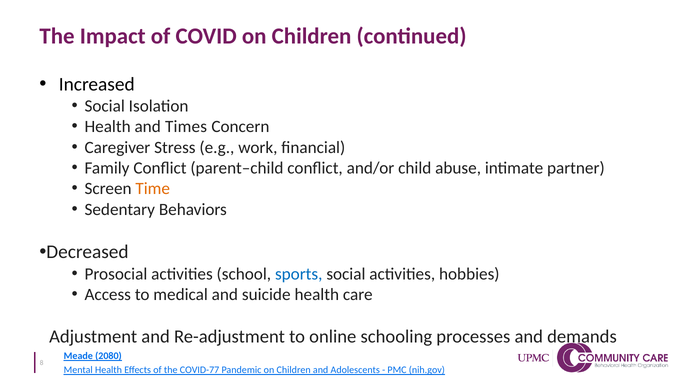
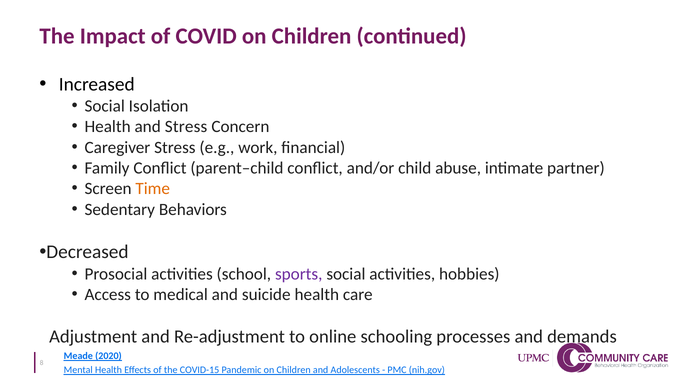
and Times: Times -> Stress (186, 127)
sports colour: blue -> purple (299, 273)
2080: 2080 -> 2020 (108, 355)
COVID-77: COVID-77 -> COVID-15 (200, 370)
